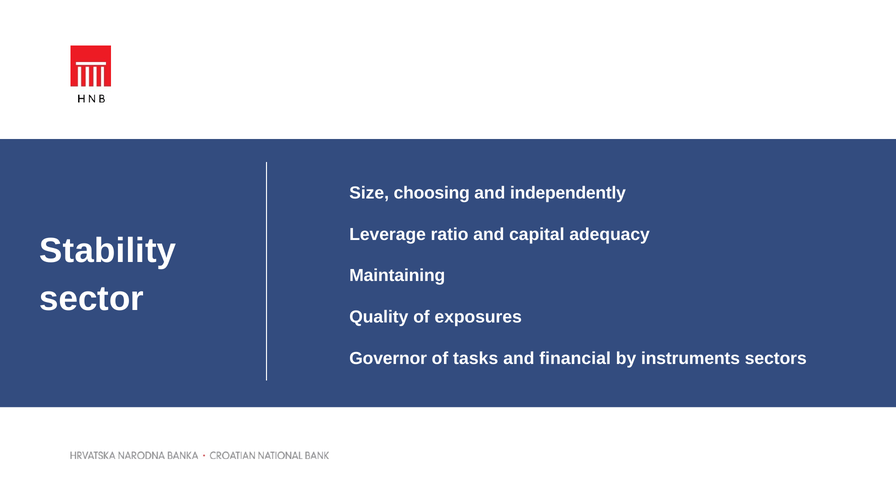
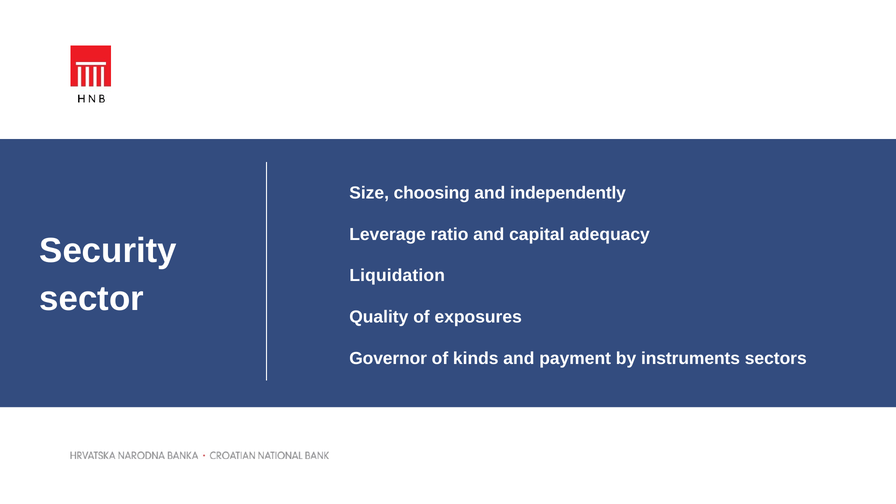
Stability: Stability -> Security (108, 251)
Maintaining: Maintaining -> Liquidation (397, 276)
tasks: tasks -> kinds (476, 358)
financial: financial -> payment (575, 358)
